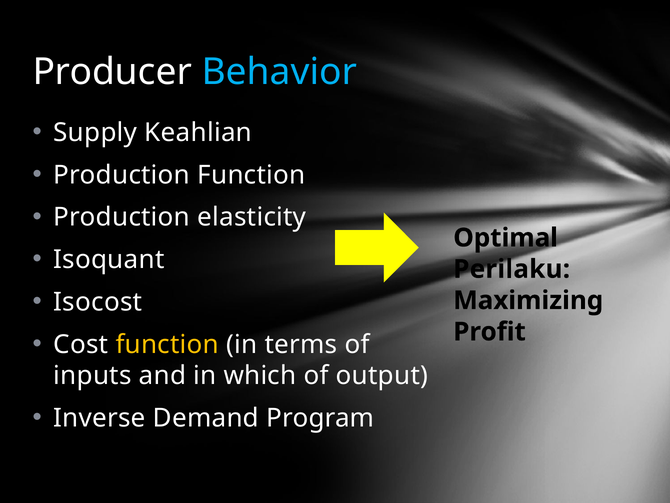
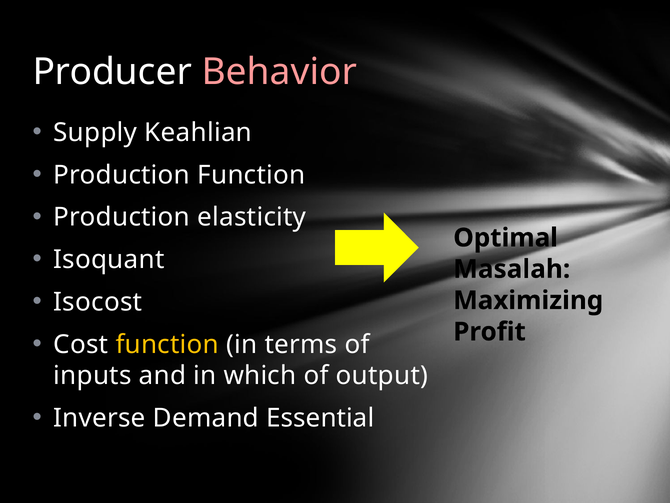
Behavior colour: light blue -> pink (279, 72)
Perilaku: Perilaku -> Masalah (512, 269)
Program: Program -> Essential (320, 418)
